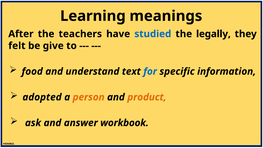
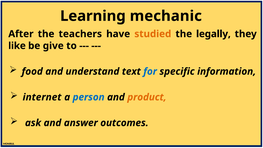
meanings: meanings -> mechanic (166, 16)
studied colour: blue -> orange (153, 34)
felt: felt -> like (17, 46)
adopted: adopted -> internet (42, 97)
person colour: orange -> blue (89, 97)
workbook: workbook -> outcomes (124, 123)
